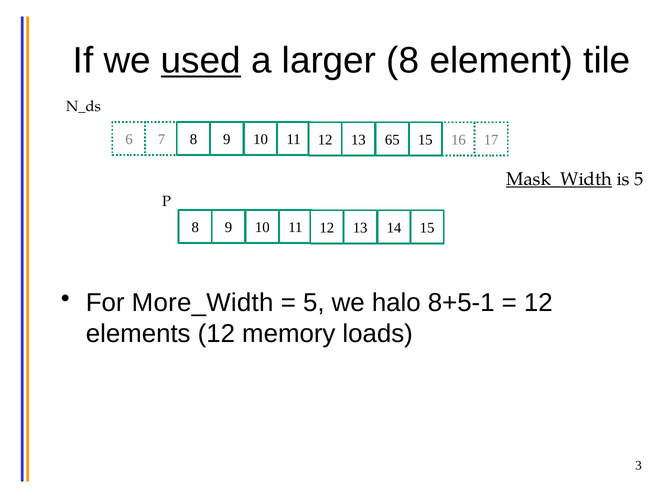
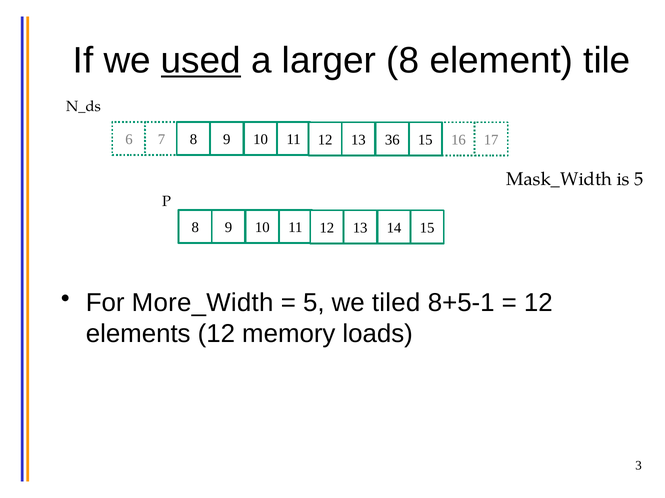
65: 65 -> 36 (392, 140)
Mask_Width underline: present -> none (559, 179)
halo: halo -> tiled (396, 303)
